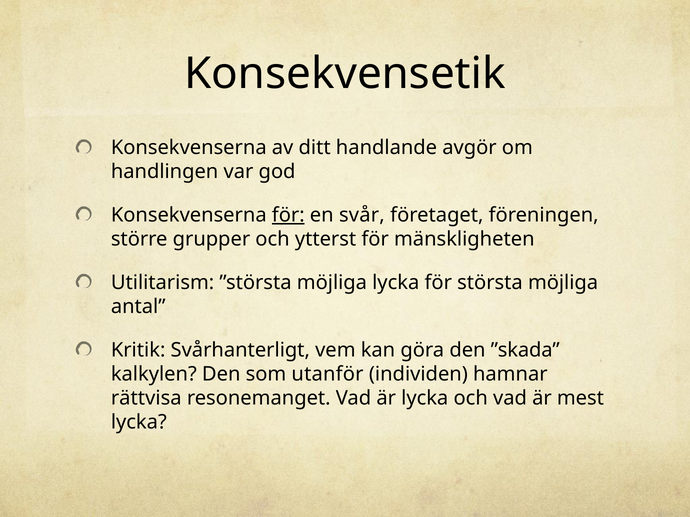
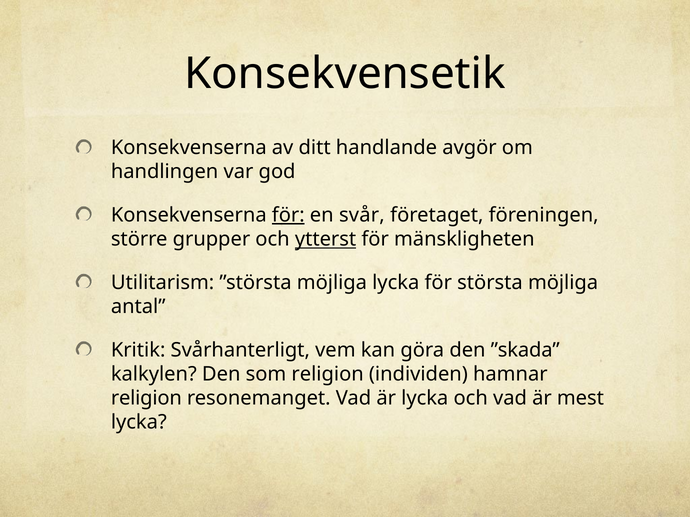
ytterst underline: none -> present (326, 240)
som utanför: utanför -> religion (328, 374)
rättvisa: rättvisa -> religion (146, 399)
